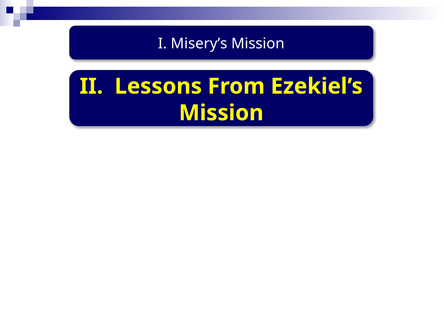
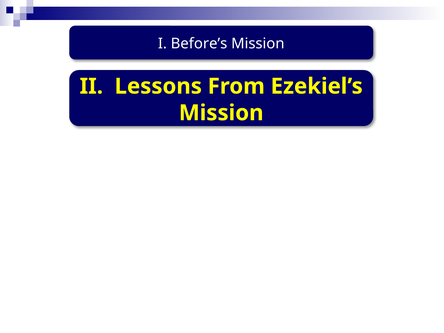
Misery’s: Misery’s -> Before’s (199, 44)
